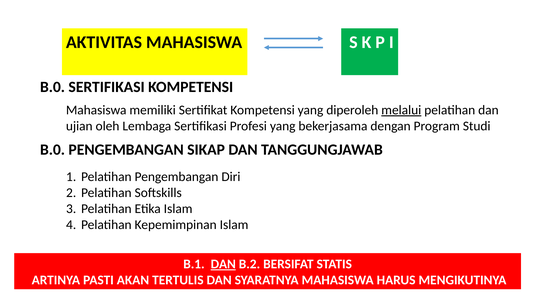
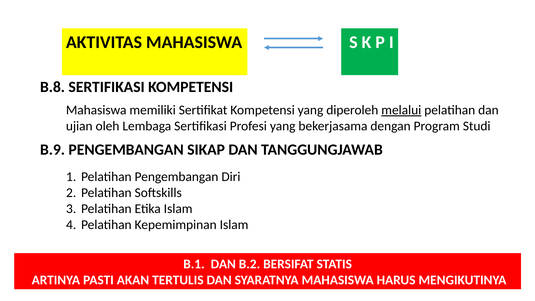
B.0: B.0 -> B.8 (53, 87)
B.0: B.0 -> B.9 (53, 150)
DAN underline: present -> none (223, 264)
